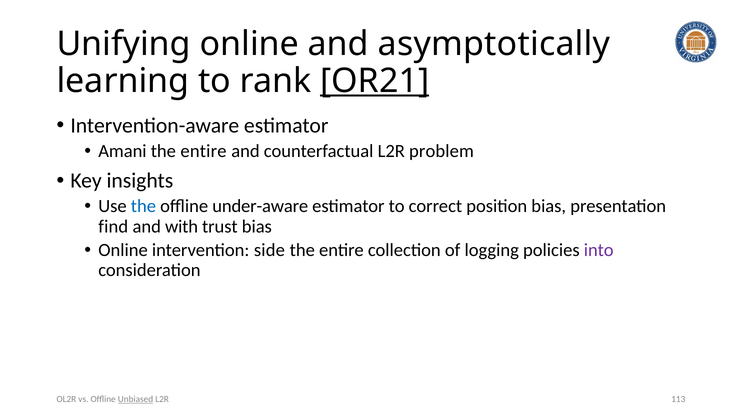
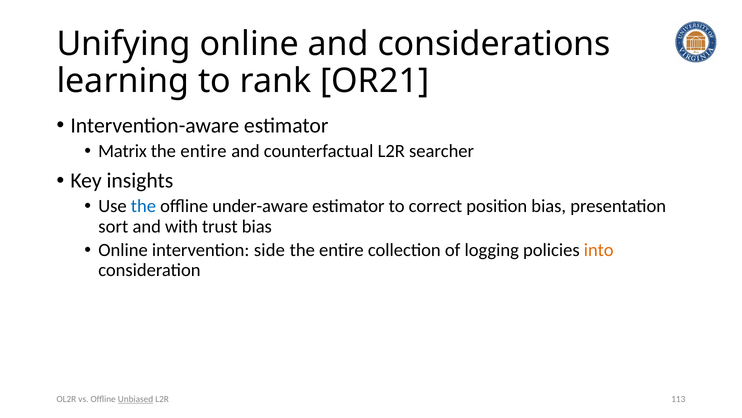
asymptotically: asymptotically -> considerations (494, 44)
OR21 underline: present -> none (375, 81)
Amani: Amani -> Matrix (123, 151)
problem: problem -> searcher (442, 151)
find: find -> sort (113, 226)
into colour: purple -> orange (599, 250)
